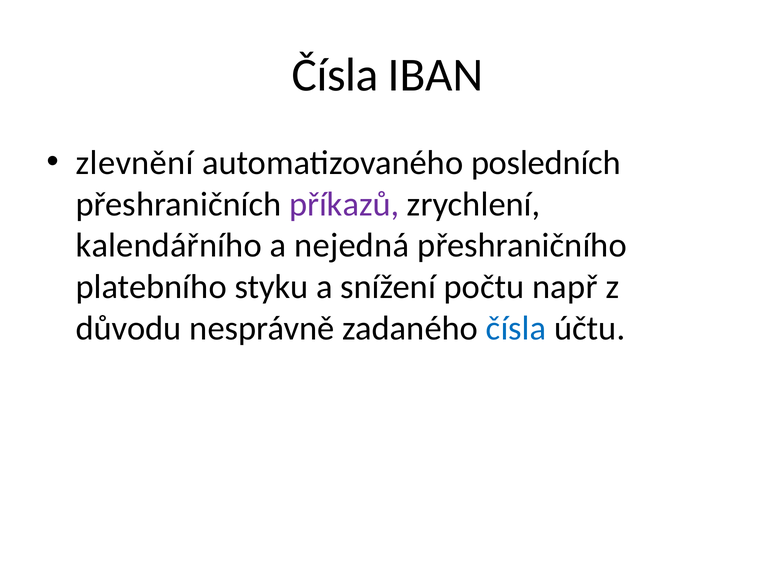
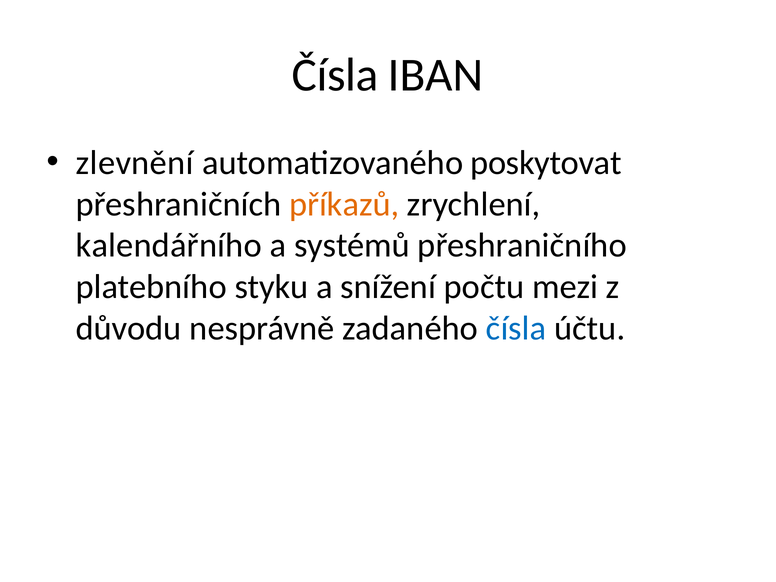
posledních: posledních -> poskytovat (546, 163)
příkazů colour: purple -> orange (344, 204)
nejedná: nejedná -> systémů (352, 246)
např: např -> mezi (565, 287)
